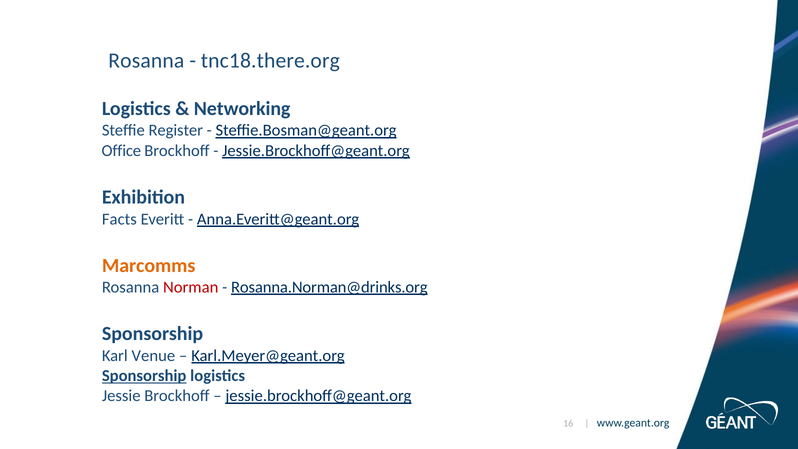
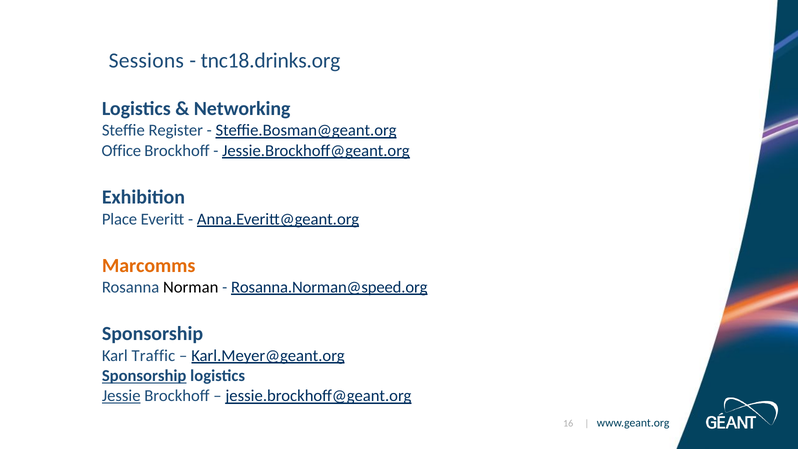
Rosanna: Rosanna -> Sessions (146, 61)
tnc18.there.org: tnc18.there.org -> tnc18.drinks.org (271, 61)
Facts: Facts -> Place (119, 219)
Norman colour: red -> black (191, 287)
Rosanna.Norman@drinks.org: Rosanna.Norman@drinks.org -> Rosanna.Norman@speed.org (329, 287)
Venue: Venue -> Traffic (153, 355)
Jessie underline: none -> present (121, 396)
